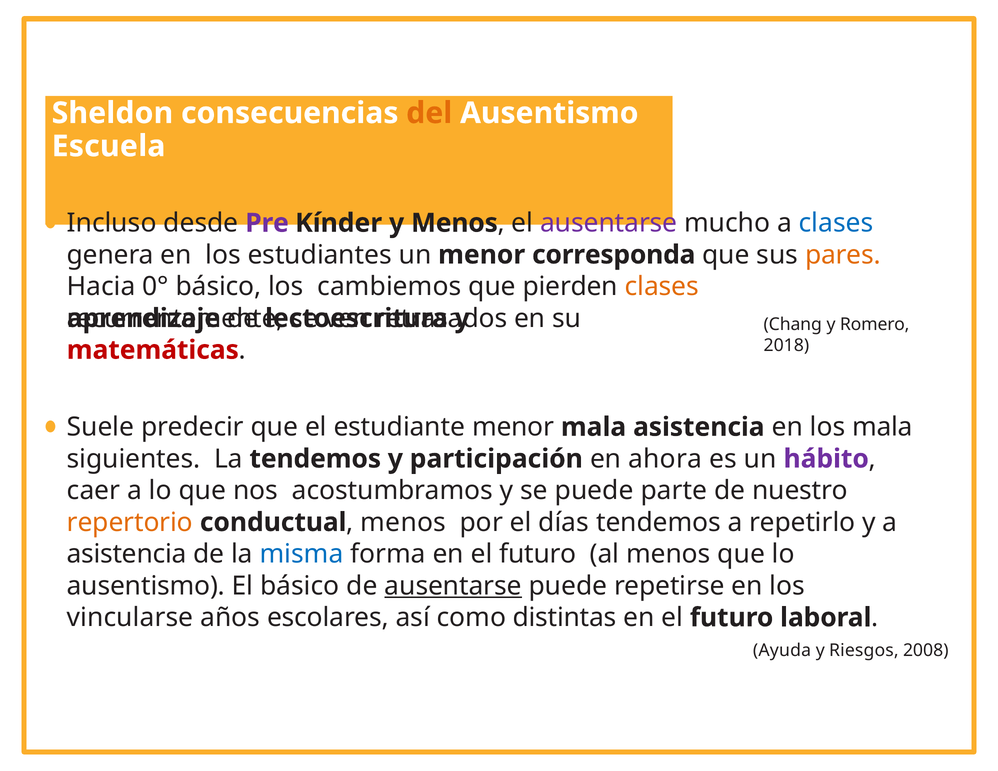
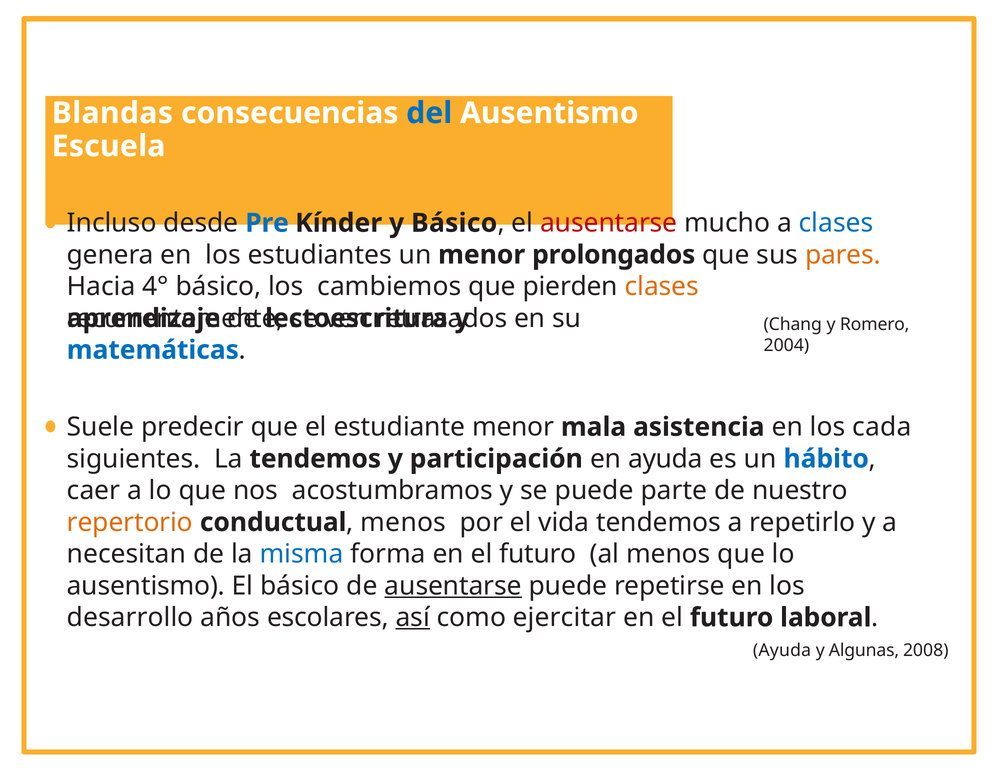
Sheldon: Sheldon -> Blandas (112, 113)
del colour: orange -> blue (429, 113)
Pre colour: purple -> blue (267, 223)
y Menos: Menos -> Básico (454, 223)
ausentarse colour: purple -> red (609, 223)
corresponda: corresponda -> prolongados (614, 255)
0°: 0° -> 4° (156, 287)
2018: 2018 -> 2004 (786, 345)
matemáticas colour: red -> blue (153, 350)
los mala: mala -> cada (882, 427)
en ahora: ahora -> ayuda (665, 459)
hábito colour: purple -> blue (826, 459)
días: días -> vida (564, 522)
asistencia: asistencia -> necesitan (126, 554)
vincularse: vincularse -> desarrollo (130, 618)
así underline: none -> present (413, 618)
distintas: distintas -> ejercitar (565, 618)
Riesgos: Riesgos -> Algunas (864, 651)
